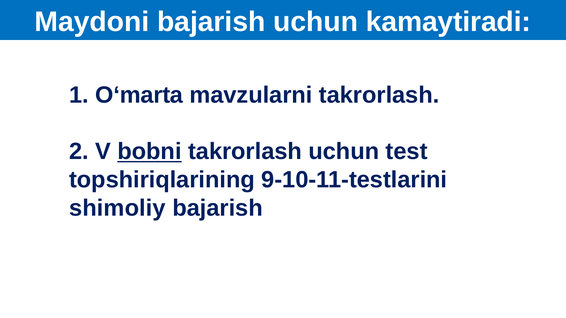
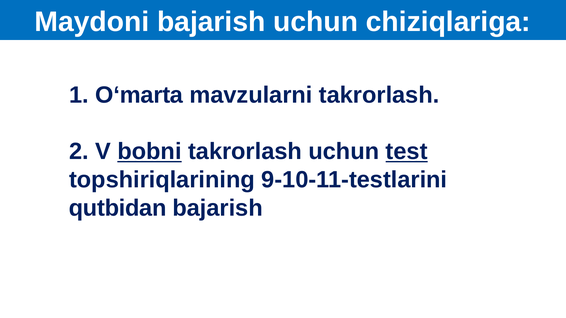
kamaytiradi: kamaytiradi -> chiziqlariga (448, 22)
test underline: none -> present (407, 152)
shimoliy: shimoliy -> qutbidan (118, 208)
